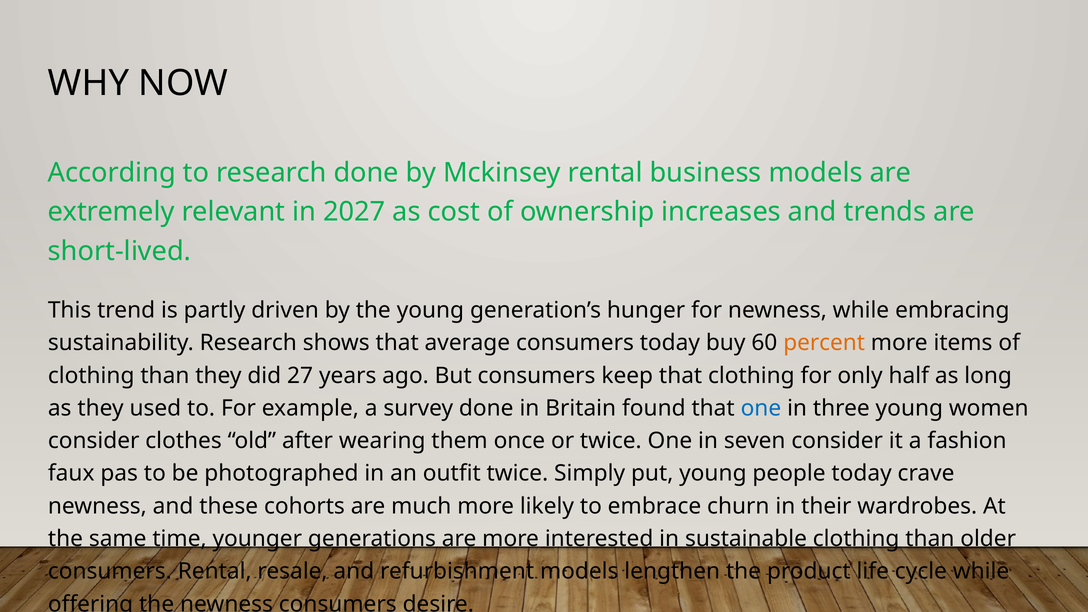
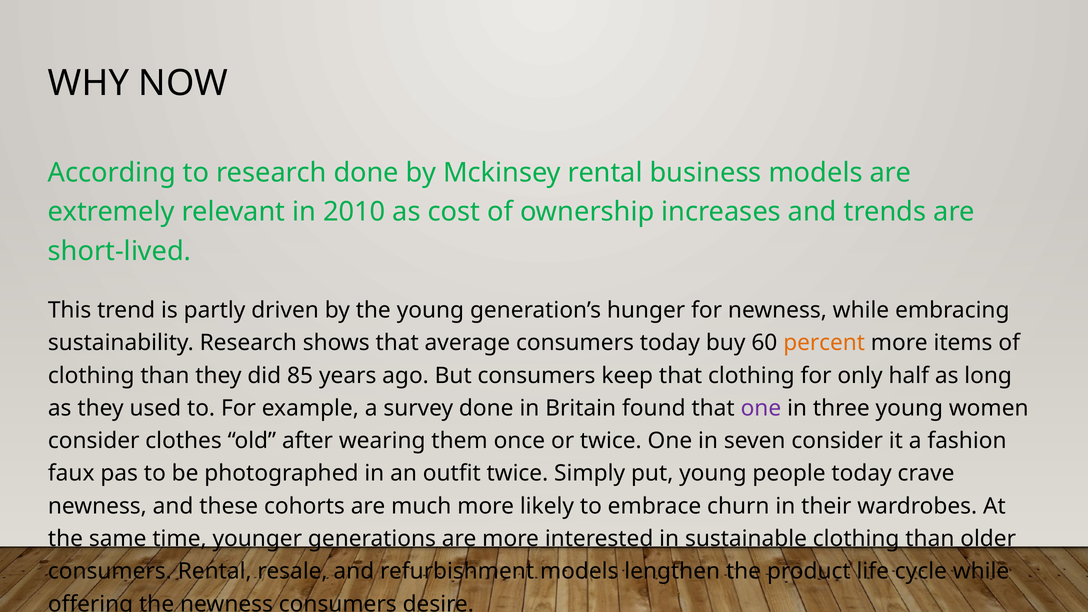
2027: 2027 -> 2010 (354, 212)
27: 27 -> 85 (300, 376)
one colour: blue -> purple (761, 408)
